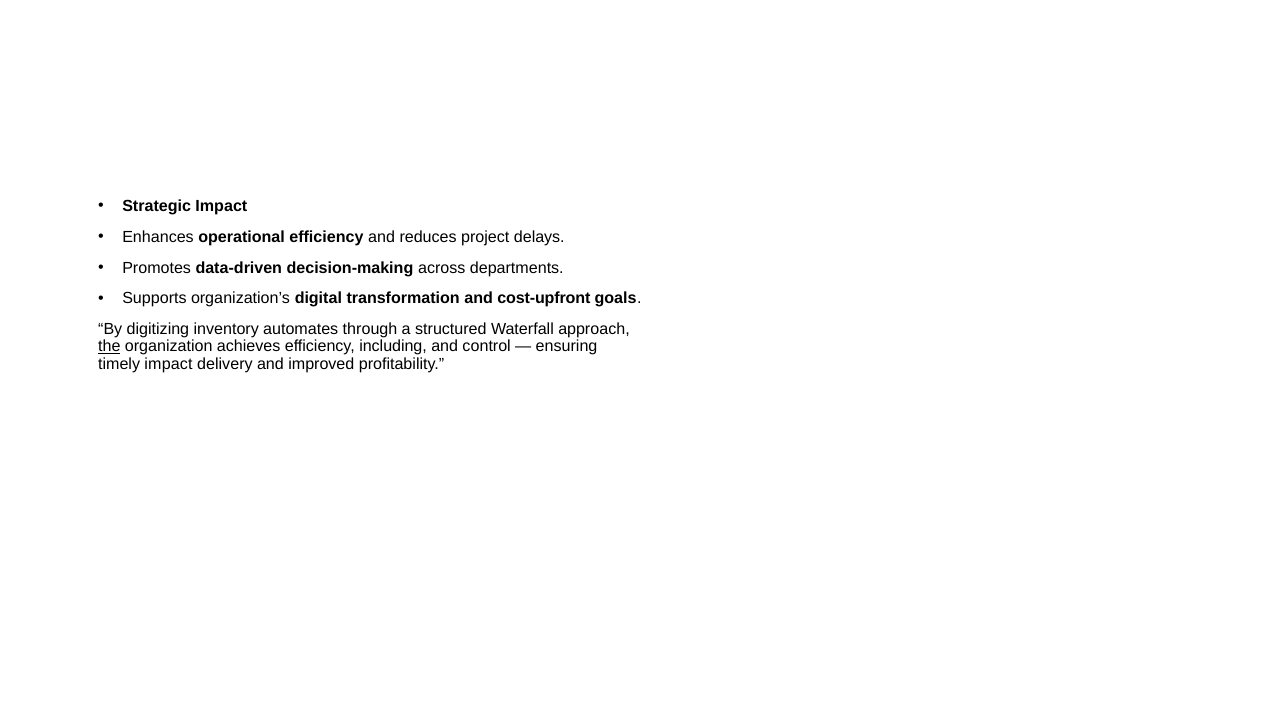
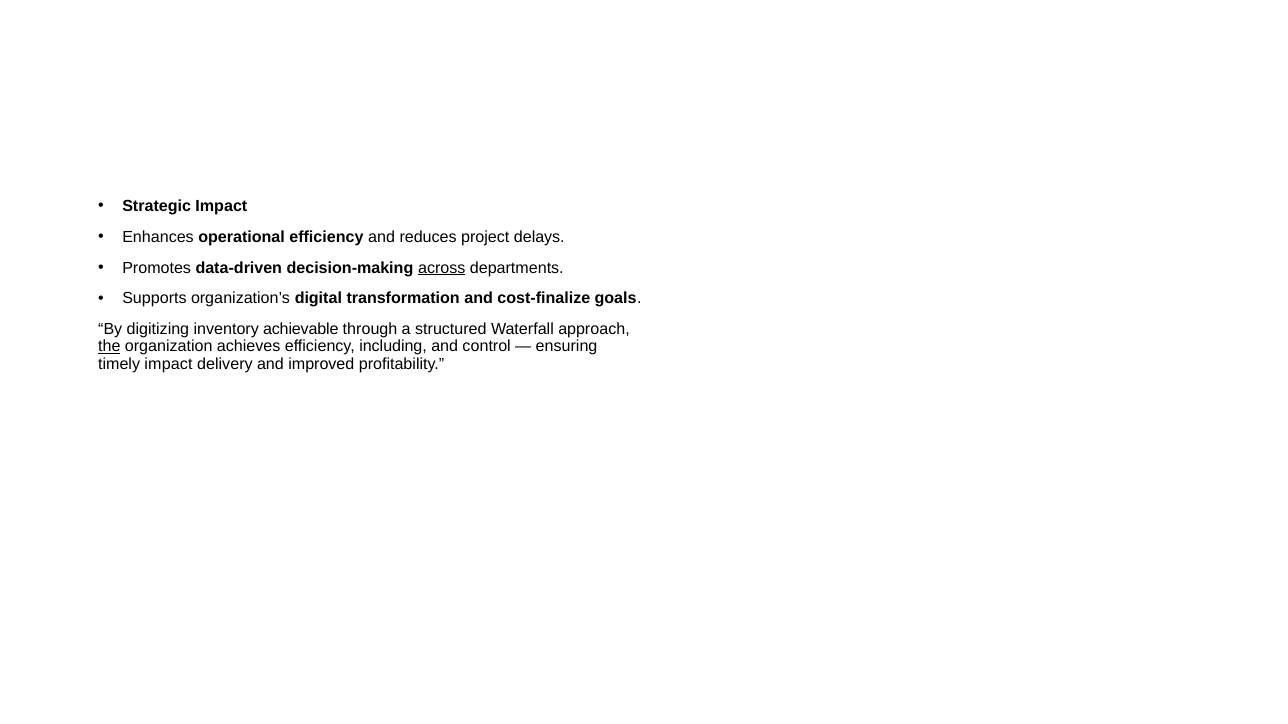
across underline: none -> present (442, 268)
cost-upfront: cost-upfront -> cost-finalize (544, 299)
automates: automates -> achievable (301, 330)
